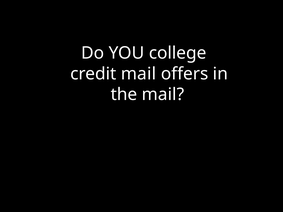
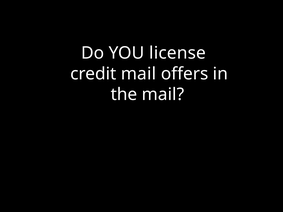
college: college -> license (178, 53)
